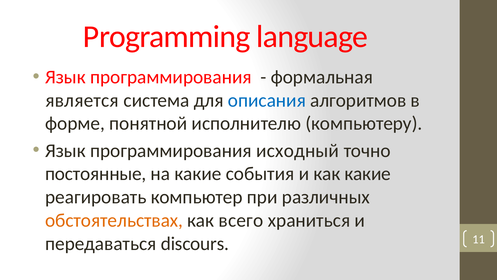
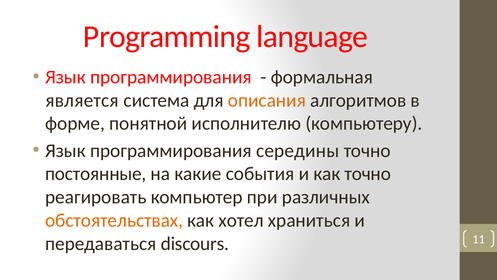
описания colour: blue -> orange (267, 100)
исходный: исходный -> середины (298, 150)
как какие: какие -> точно (368, 174)
всего: всего -> хотел (241, 220)
